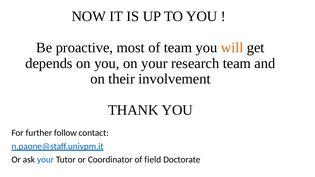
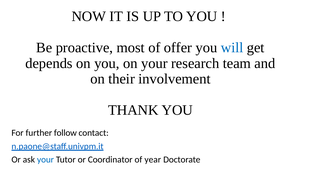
of team: team -> offer (178, 48)
will colour: orange -> blue (232, 48)
field: field -> year (153, 160)
